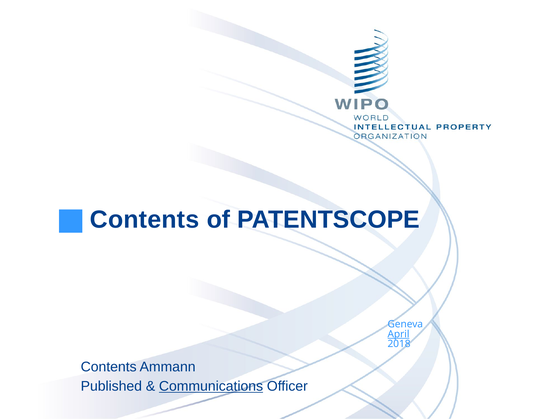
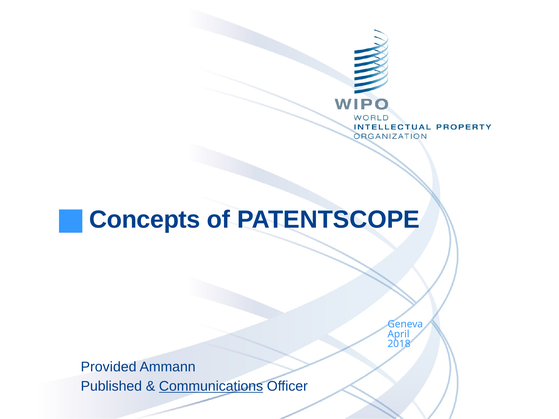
Contents: Contents -> Concepts (145, 220)
April underline: present -> none (399, 334)
Contents: Contents -> Provided (109, 367)
